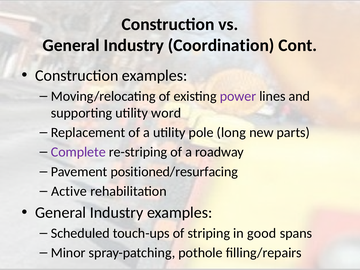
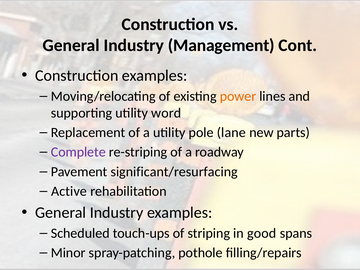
Coordination: Coordination -> Management (221, 45)
power colour: purple -> orange (238, 96)
long: long -> lane (231, 133)
positioned/resurfacing: positioned/resurfacing -> significant/resurfacing (174, 172)
